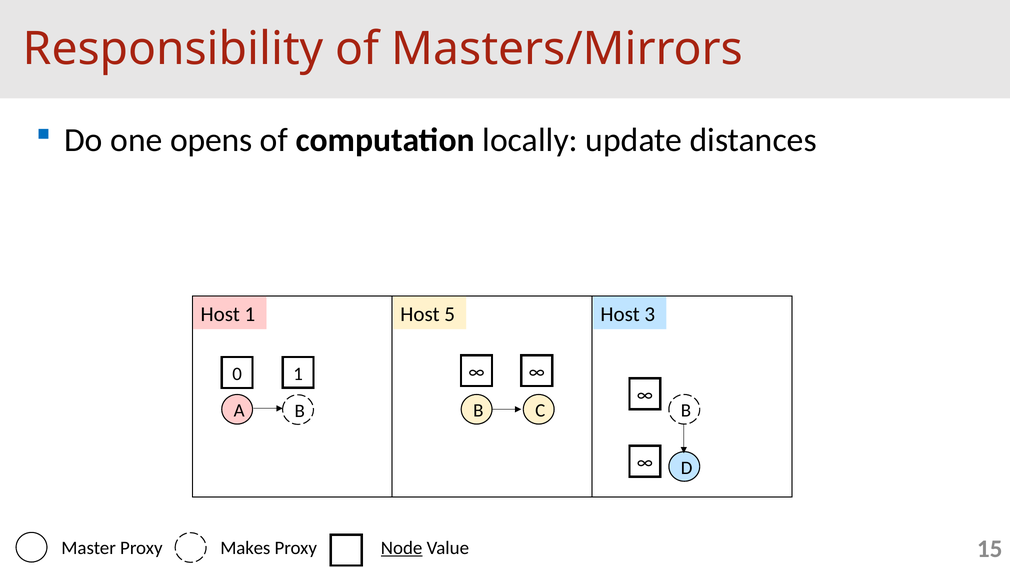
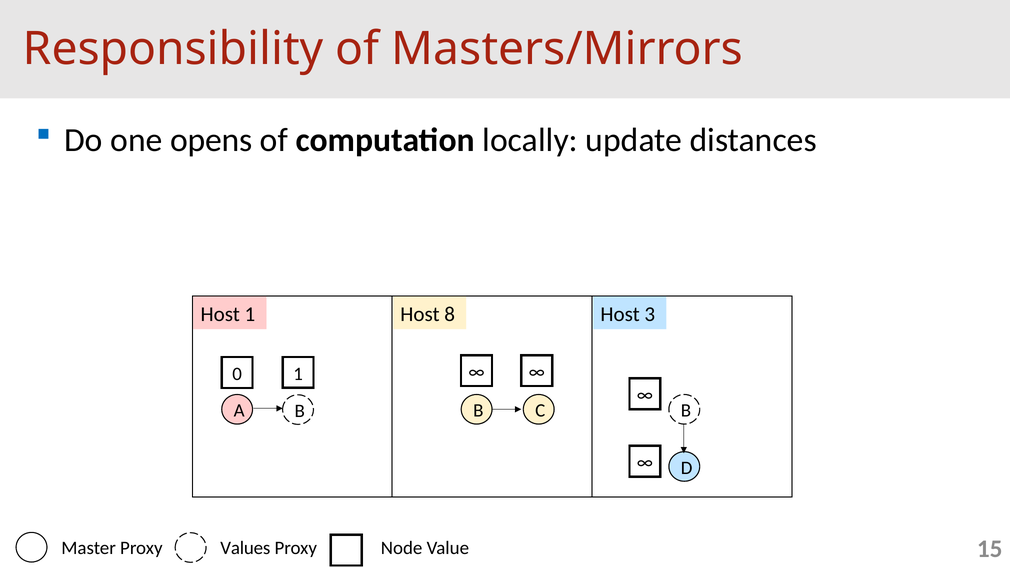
5: 5 -> 8 (450, 314)
Makes: Makes -> Values (245, 548)
Node underline: present -> none (402, 548)
